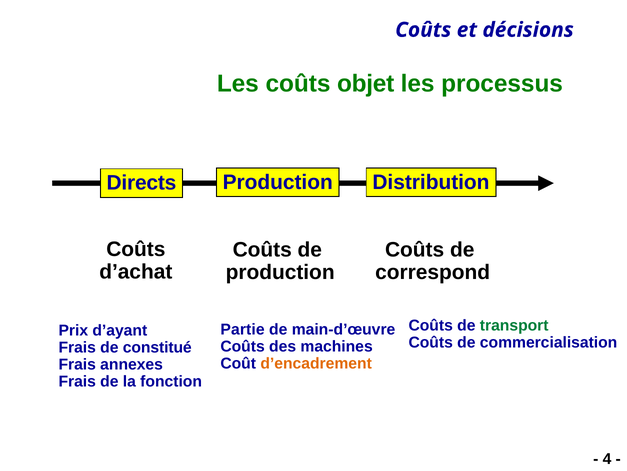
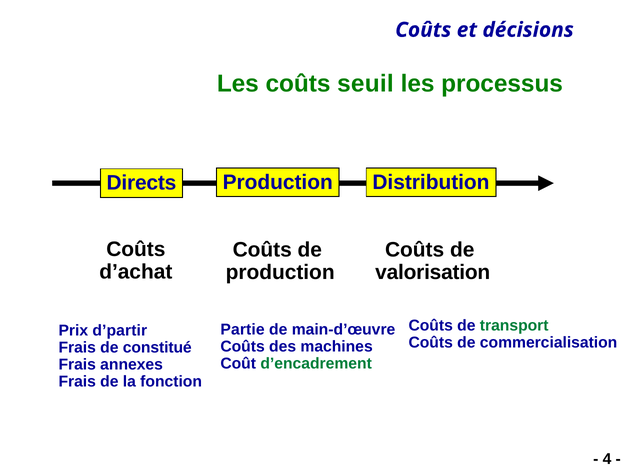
objet: objet -> seuil (365, 83)
correspond: correspond -> valorisation (433, 272)
d’ayant: d’ayant -> d’partir (120, 330)
d’encadrement colour: orange -> green (316, 363)
